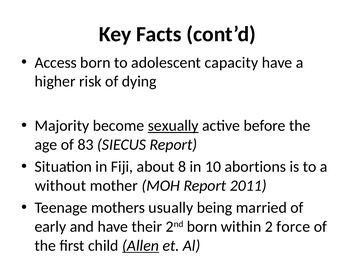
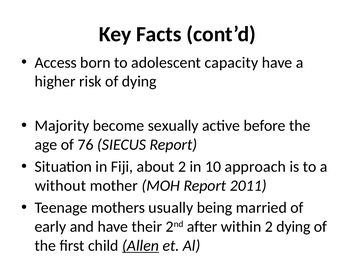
sexually underline: present -> none (173, 126)
83: 83 -> 76 (86, 145)
about 8: 8 -> 2 (182, 167)
abortions: abortions -> approach (255, 167)
2nd born: born -> after (202, 227)
2 force: force -> dying (293, 227)
